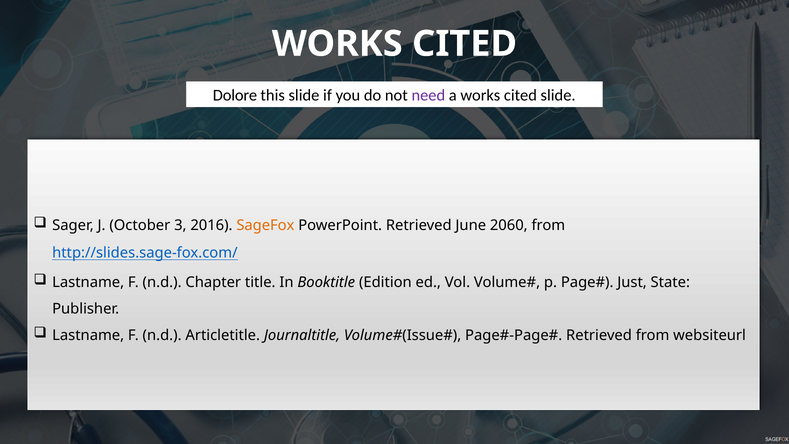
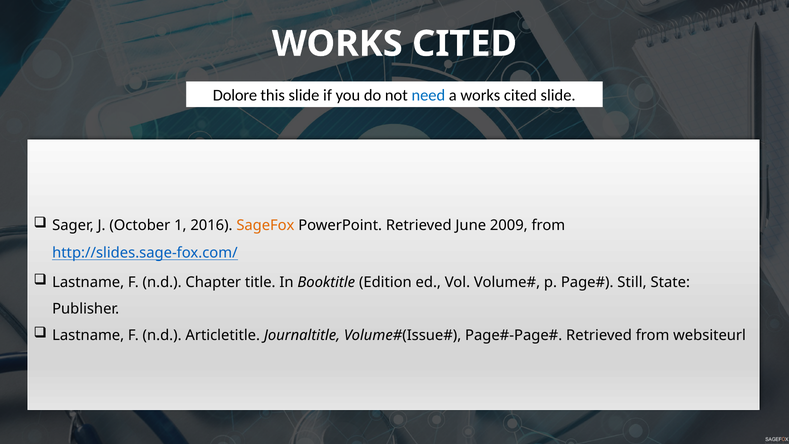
need colour: purple -> blue (428, 95)
3: 3 -> 1 (180, 225)
2060: 2060 -> 2009 (509, 225)
Just: Just -> Still (632, 282)
